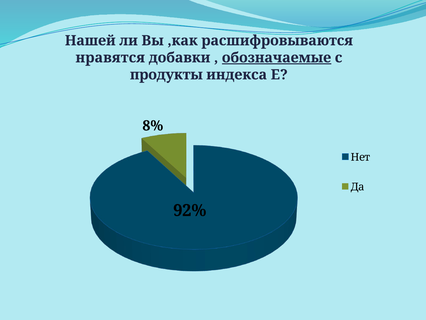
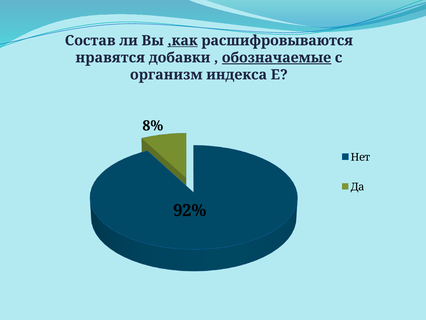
Нашей: Нашей -> Состав (90, 41)
,как underline: none -> present (183, 41)
продукты: продукты -> организм (166, 75)
